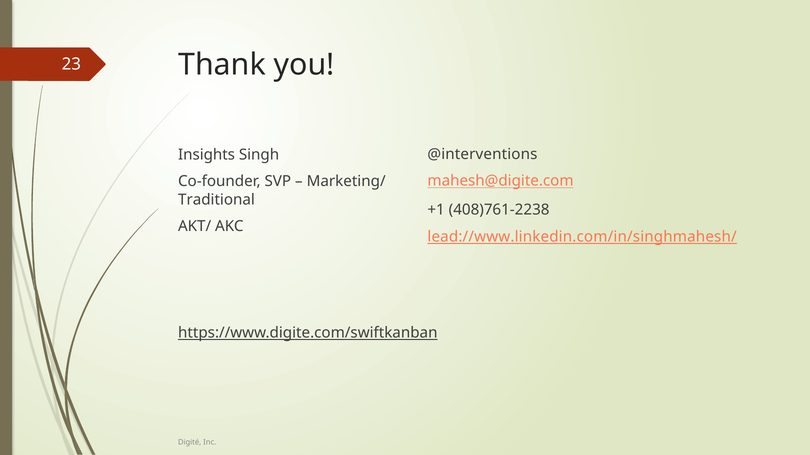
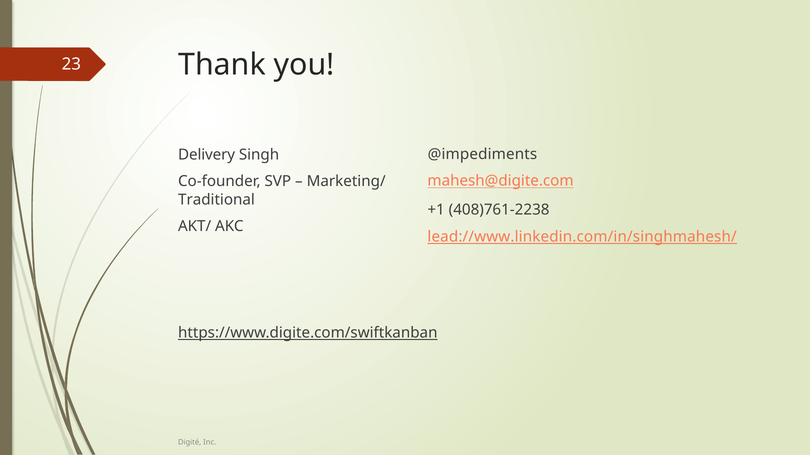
@interventions: @interventions -> @impediments (482, 154)
Insights: Insights -> Delivery (207, 155)
